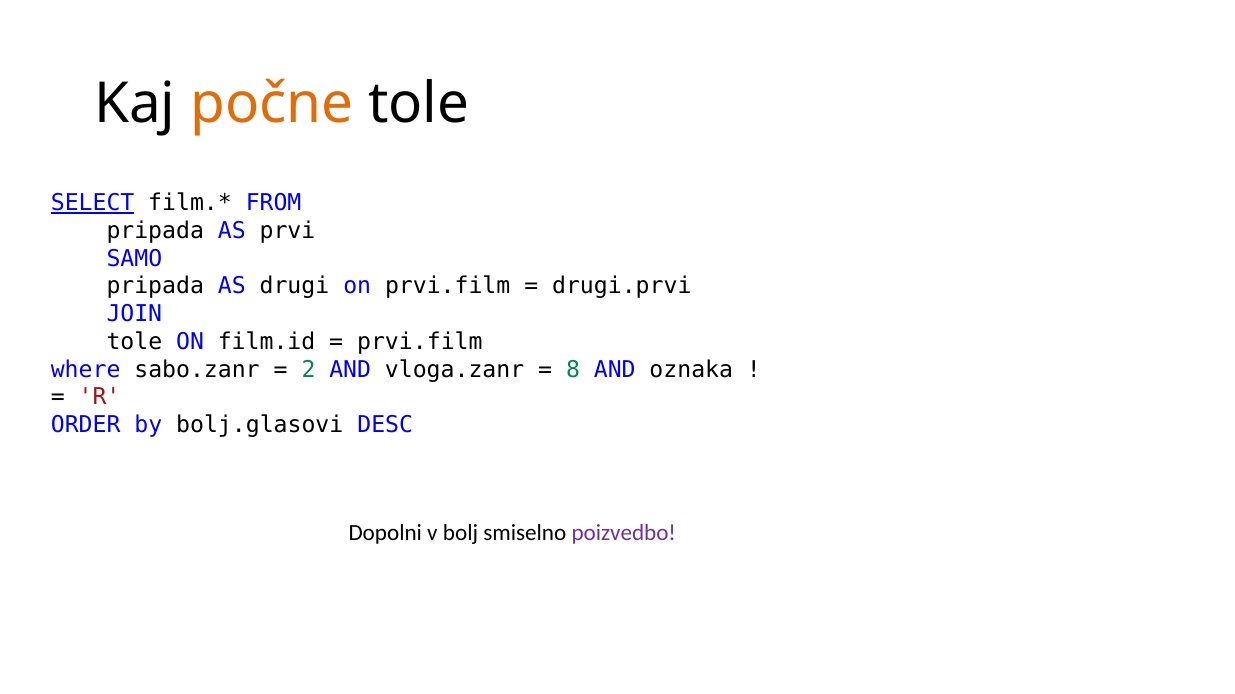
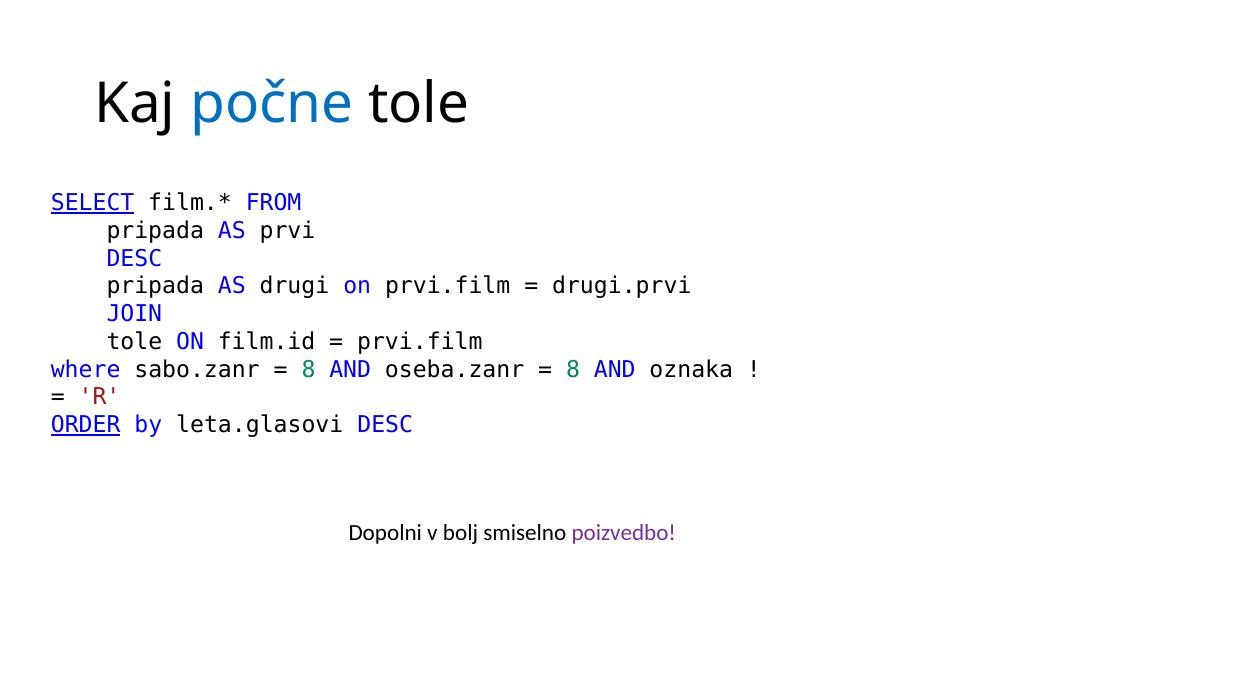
počne colour: orange -> blue (272, 104)
SAMO: SAMO -> DESC (134, 259)
2: 2 -> 8 (309, 370)
vloga.zanr: vloga.zanr -> oseba.zanr (455, 370)
ORDER underline: none -> present (86, 425)
bolj.glasovi: bolj.glasovi -> leta.glasovi (260, 425)
